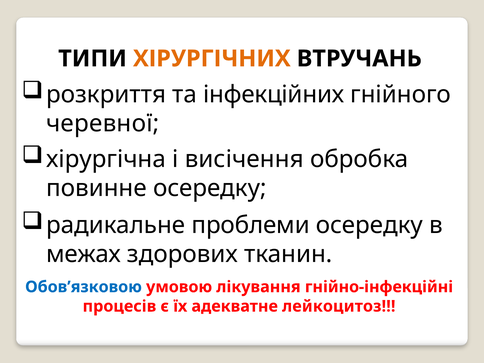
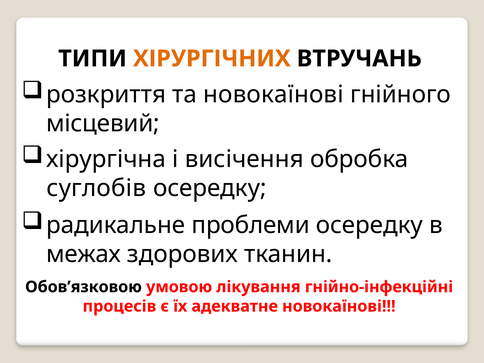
та інфекційних: інфекційних -> новокаїнові (273, 95)
черевної: черевної -> місцевий (103, 124)
повинне: повинне -> суглобів (96, 188)
Обов’язковою colour: blue -> black (84, 287)
адекватне лейкоцитоз: лейкоцитоз -> новокаїнові (339, 306)
